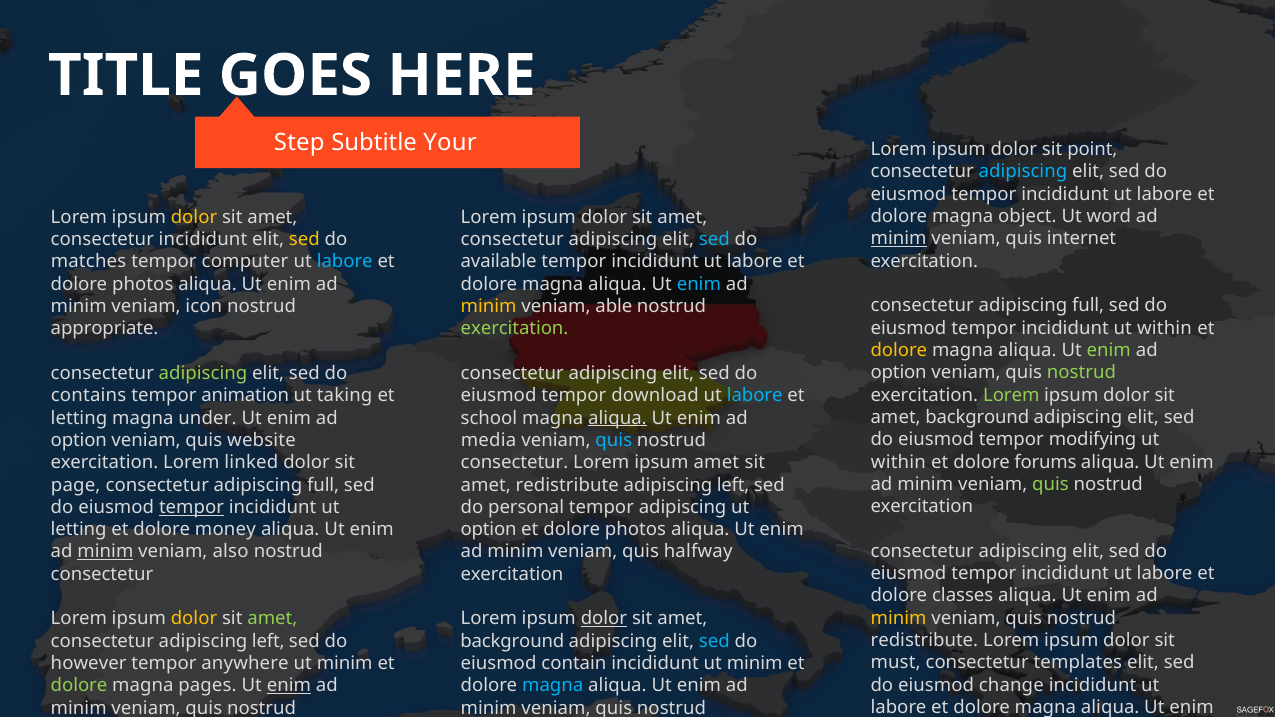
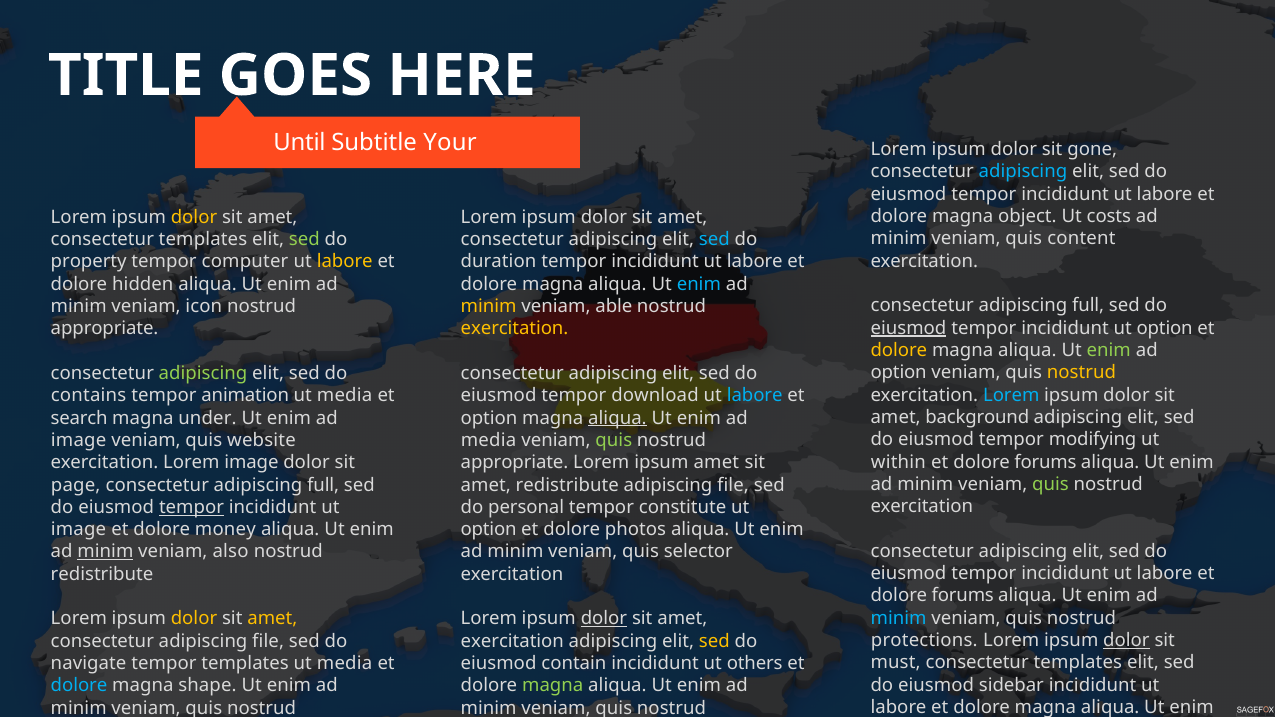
Step: Step -> Until (300, 143)
point: point -> gone (1092, 149)
word: word -> costs (1109, 216)
minim underline: present -> none (899, 239)
internet: internet -> content (1081, 239)
incididunt: incididunt -> templates (203, 239)
sed colour: yellow -> light green (304, 239)
matches: matches -> property (89, 262)
labore colour: light blue -> yellow (345, 262)
available: available -> duration (499, 262)
photos: photos -> hidden (143, 284)
eiusmod underline: none -> present (909, 328)
incididunt ut within: within -> option (1165, 328)
exercitation colour: light green -> yellow (515, 329)
nostrud colour: light green -> yellow (1081, 373)
Lorem colour: light green -> light blue (1011, 395)
taking: taking -> media (345, 396)
letting: letting -> search (79, 418)
school: school -> option (489, 418)
option: option -> image (79, 440)
quis colour: light blue -> light green (614, 440)
Lorem linked: linked -> image (251, 463)
consectetur: consectetur -> appropriate (515, 463)
left: left -> file (733, 485)
tempor adipiscing: adipiscing -> constitute (683, 507)
letting: letting -> image (79, 530)
halfway: halfway -> selector (698, 552)
consectetur: consectetur -> redistribute (102, 574)
classes: classes -> forums (963, 596)
minim colour: yellow -> light blue (899, 618)
amet colour: light green -> yellow (272, 619)
redistribute: redistribute -> protections (924, 641)
dolor underline: none -> present (1126, 641)
consectetur adipiscing left: left -> file (268, 641)
background: background -> exercitation (512, 641)
sed colour: light blue -> yellow (714, 641)
however: however -> navigate (89, 664)
tempor anywhere: anywhere -> templates (245, 664)
minim: minim -> media (345, 664)
incididunt ut minim: minim -> others (755, 664)
change: change -> sidebar (1011, 685)
dolore colour: light green -> light blue (79, 686)
pages: pages -> shape (207, 686)
enim underline: present -> none (289, 686)
magna colour: light blue -> light green (553, 686)
